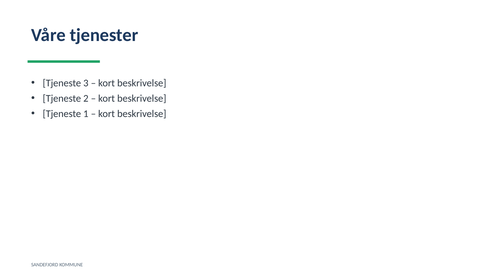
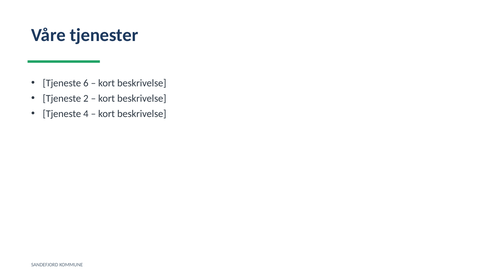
3: 3 -> 6 (86, 83)
1: 1 -> 4 (86, 114)
